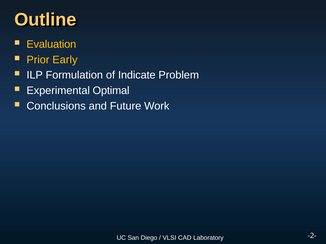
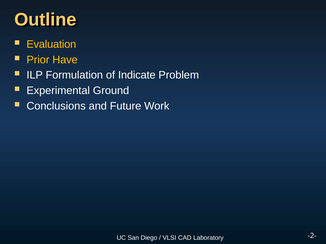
Early: Early -> Have (65, 60)
Optimal: Optimal -> Ground (111, 91)
